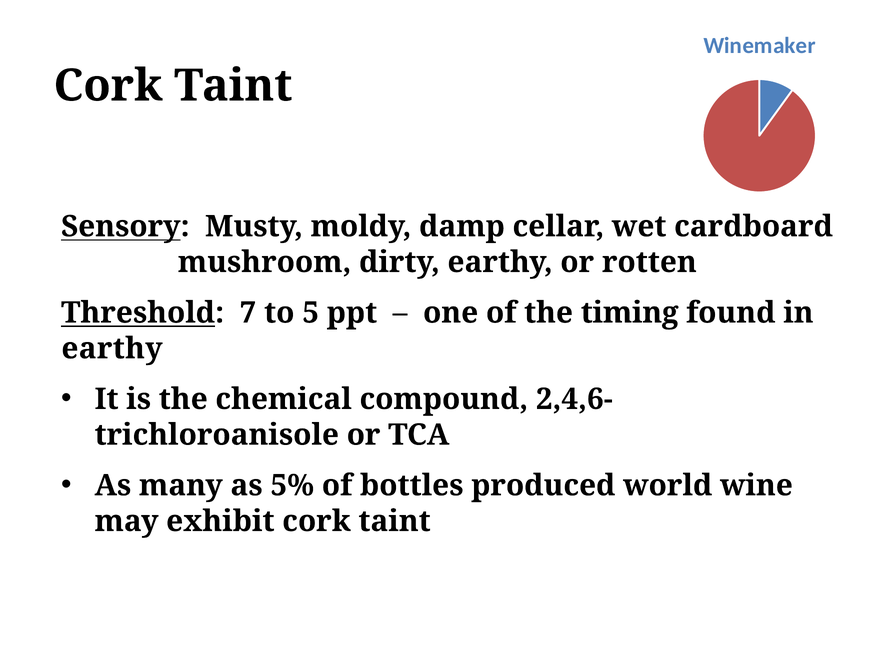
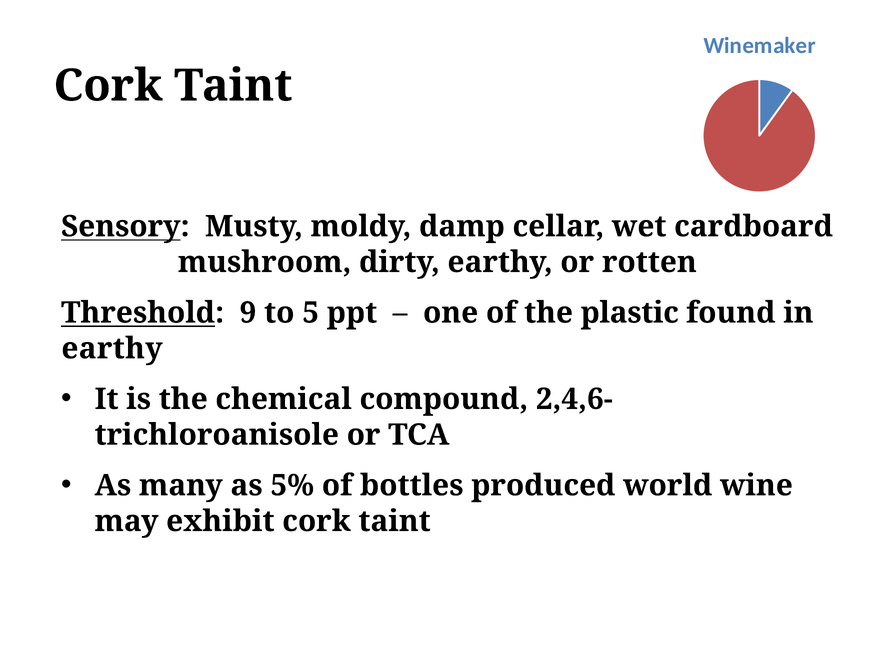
7: 7 -> 9 (248, 313)
timing: timing -> plastic (630, 313)
